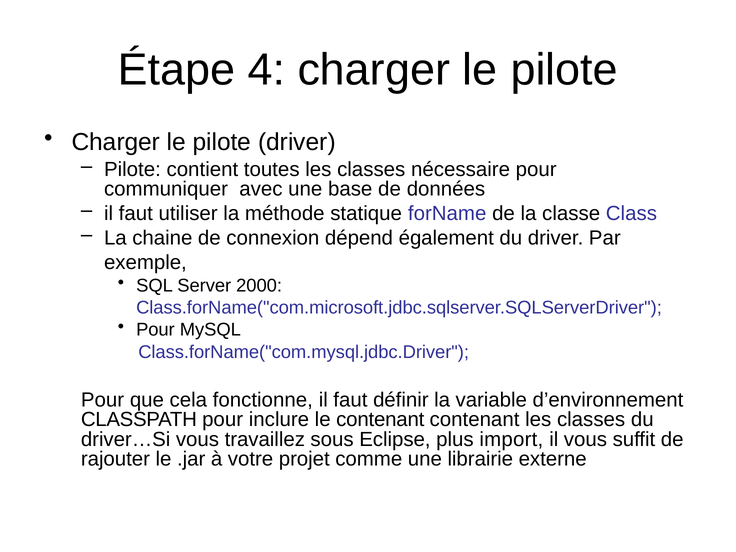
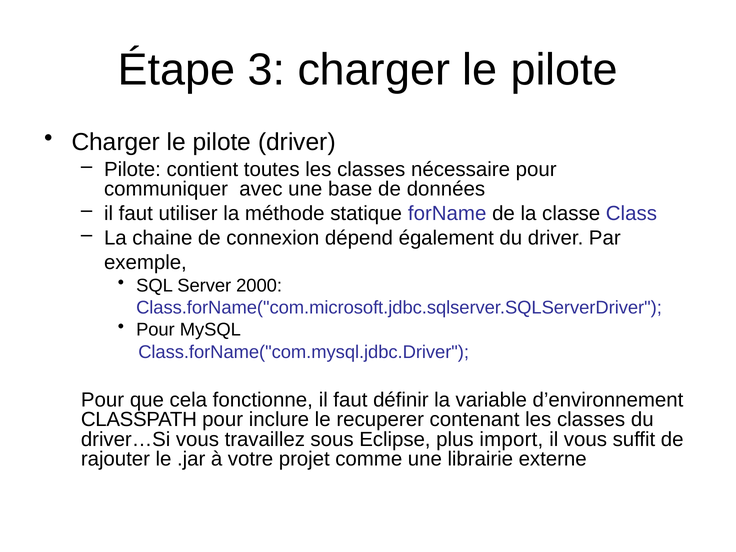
4: 4 -> 3 (266, 70)
le contenant: contenant -> recuperer (380, 420)
